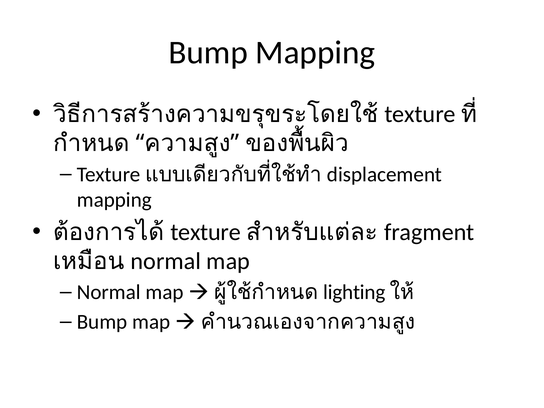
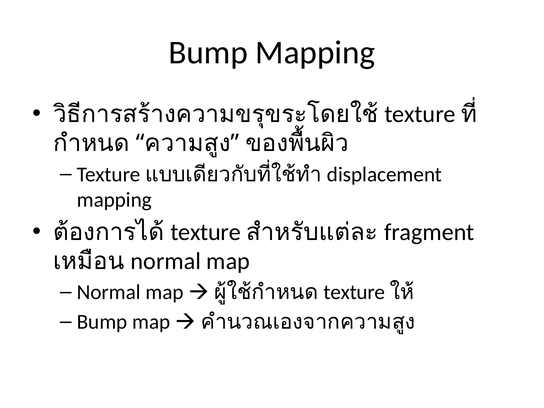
lighting: lighting -> texture (354, 292)
